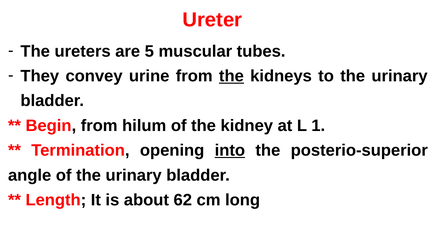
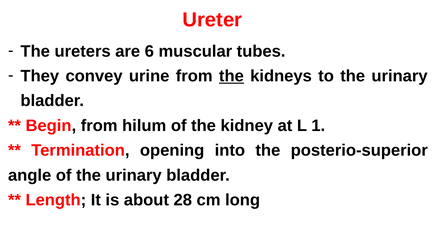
5: 5 -> 6 (149, 51)
into underline: present -> none (230, 151)
62: 62 -> 28 (183, 201)
